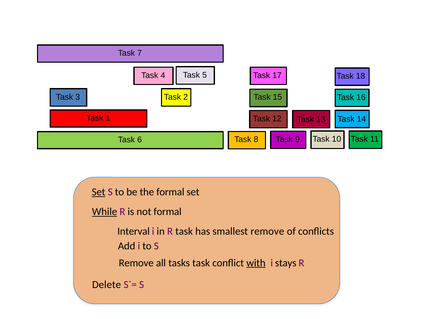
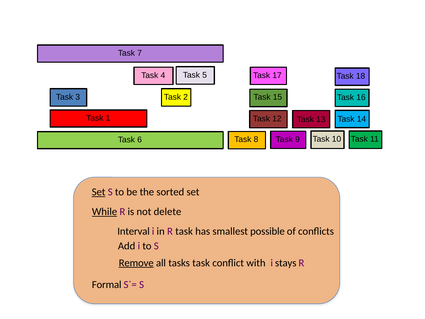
the formal: formal -> sorted (170, 192)
not formal: formal -> delete (167, 212)
smallest remove: remove -> possible (267, 231)
Remove underline: none -> present (136, 263)
with underline: present -> none (256, 263)
Delete: Delete -> Formal (107, 285)
